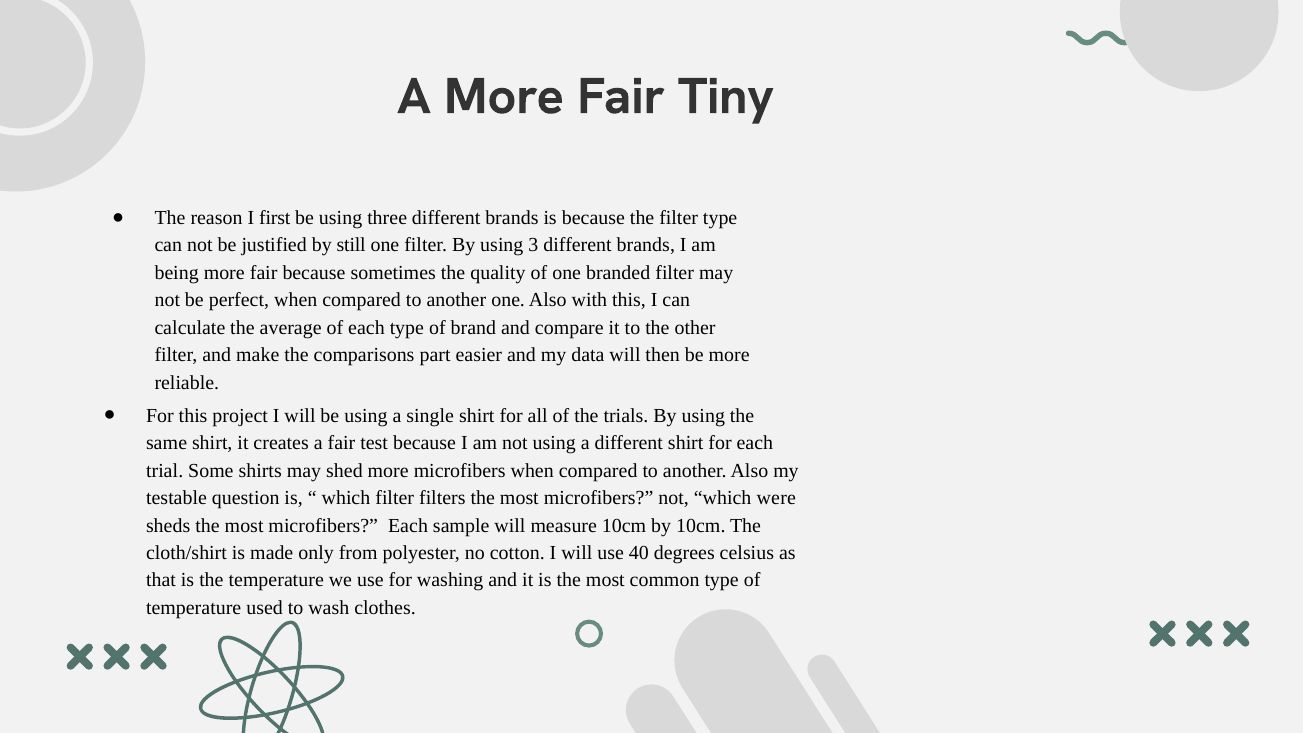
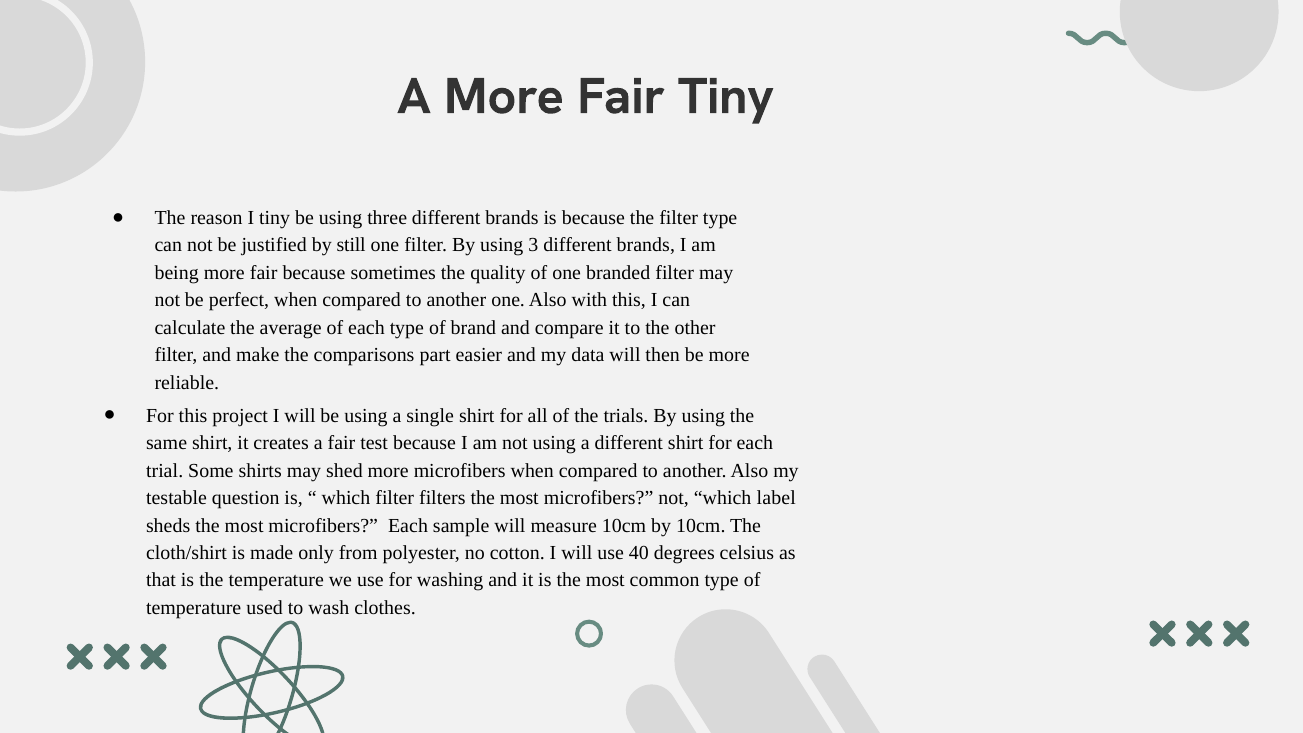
I first: first -> tiny (275, 218)
were: were -> label (776, 498)
